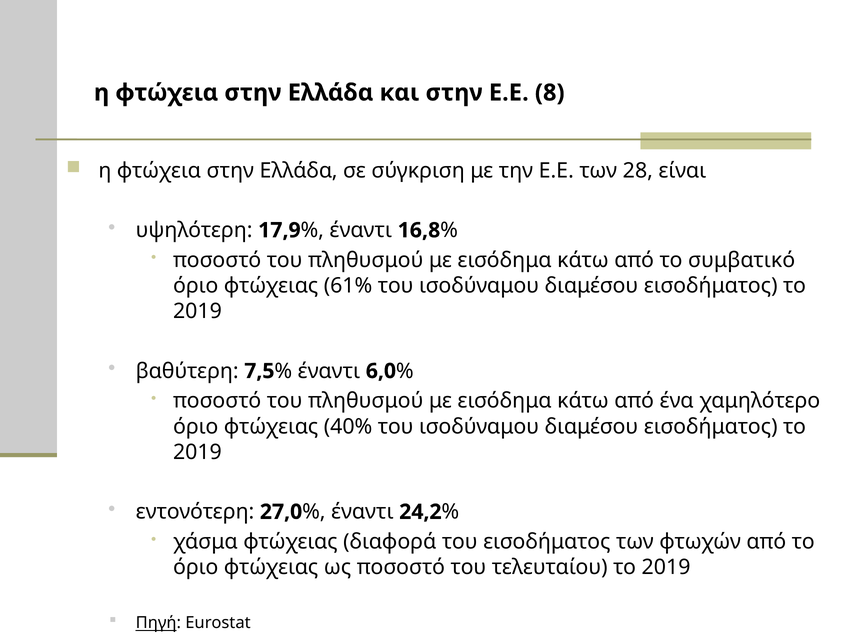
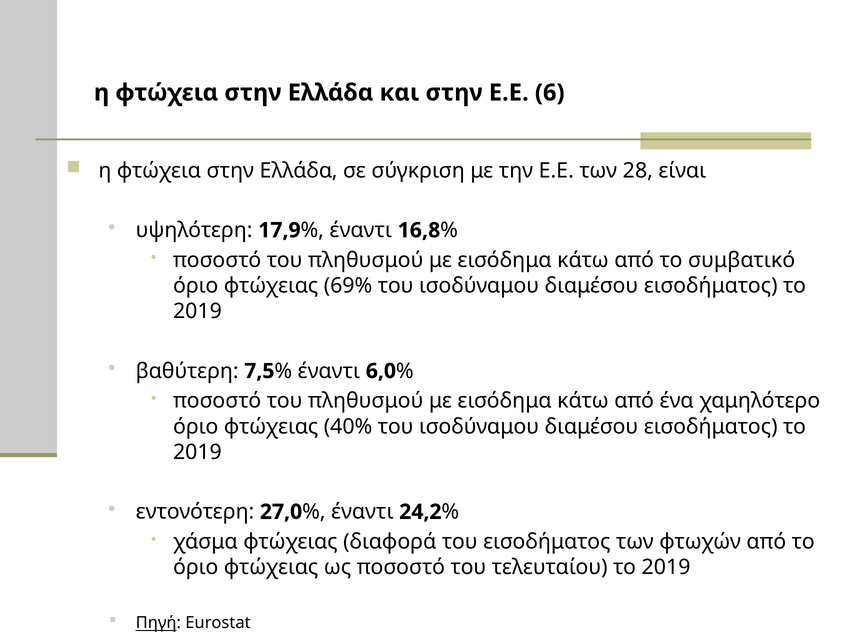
8: 8 -> 6 (550, 93)
61%: 61% -> 69% (348, 286)
